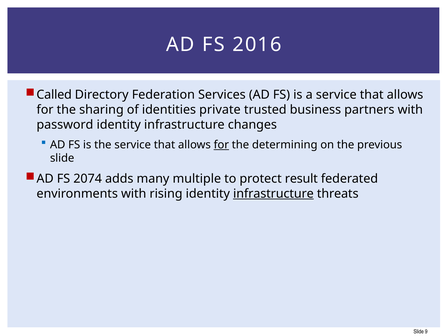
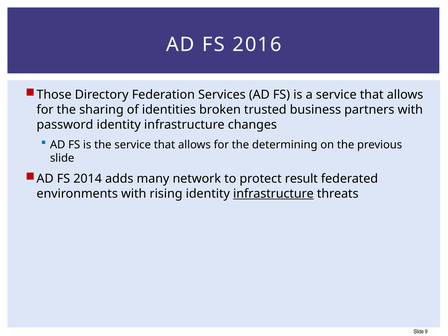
Called: Called -> Those (54, 95)
private: private -> broken (220, 110)
for underline: present -> none (221, 145)
2074: 2074 -> 2014 (88, 179)
multiple: multiple -> network (197, 179)
